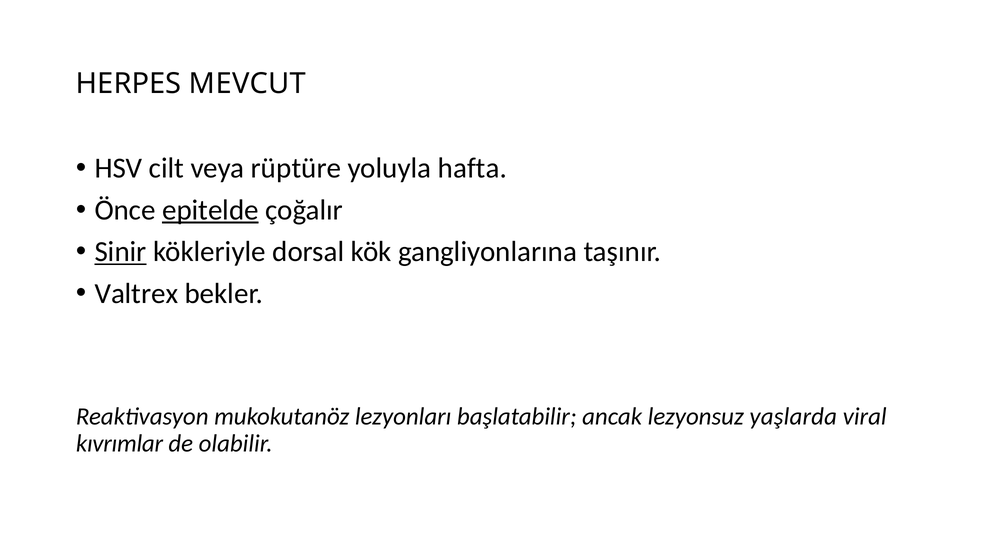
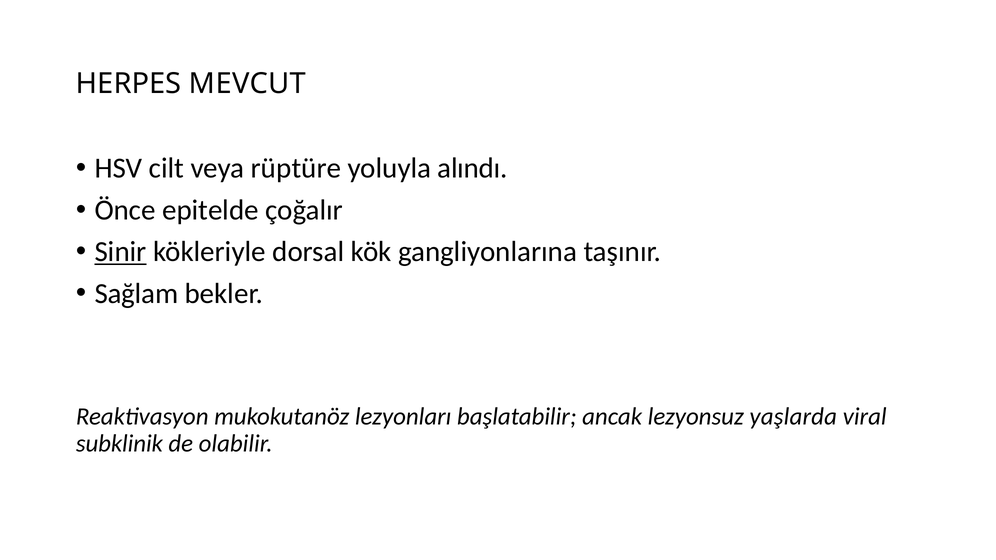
hafta: hafta -> alındı (472, 168)
epitelde underline: present -> none (210, 210)
Valtrex: Valtrex -> Sağlam (136, 294)
kıvrımlar: kıvrımlar -> subklinik (119, 444)
